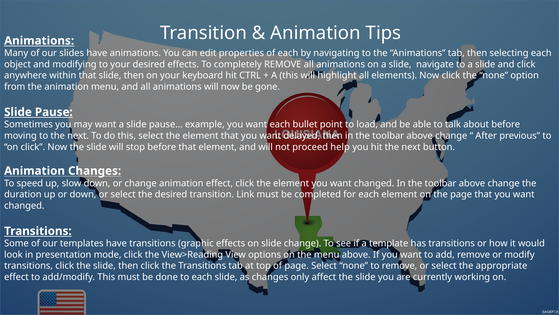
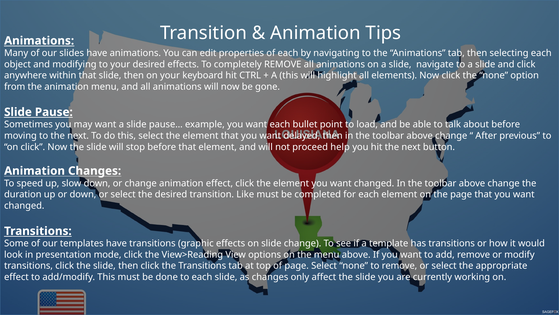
Link: Link -> Like (245, 194)
